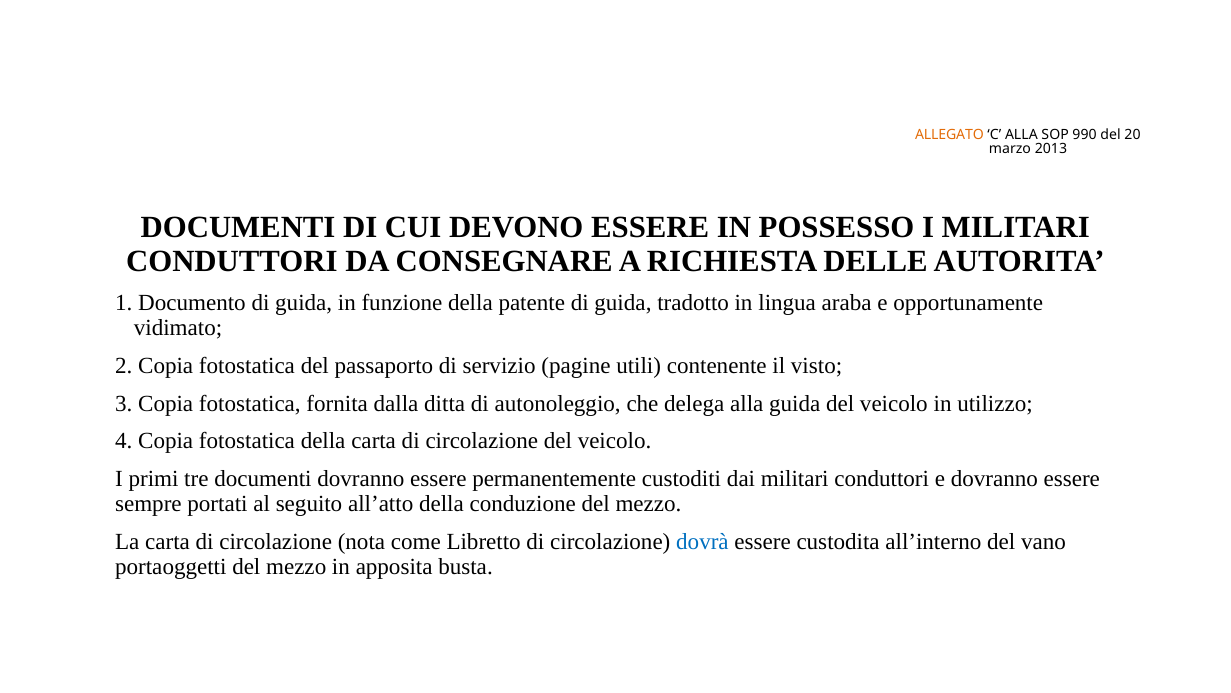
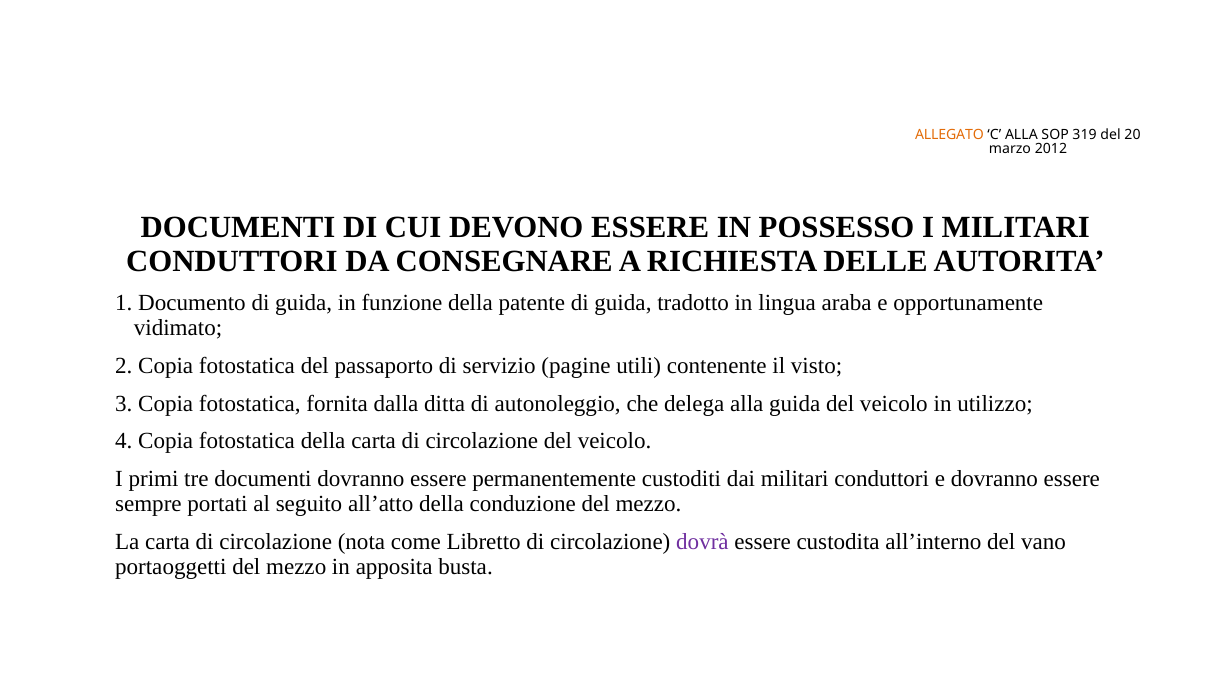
990: 990 -> 319 (1085, 135)
2013: 2013 -> 2012 (1051, 148)
dovrà colour: blue -> purple (702, 541)
